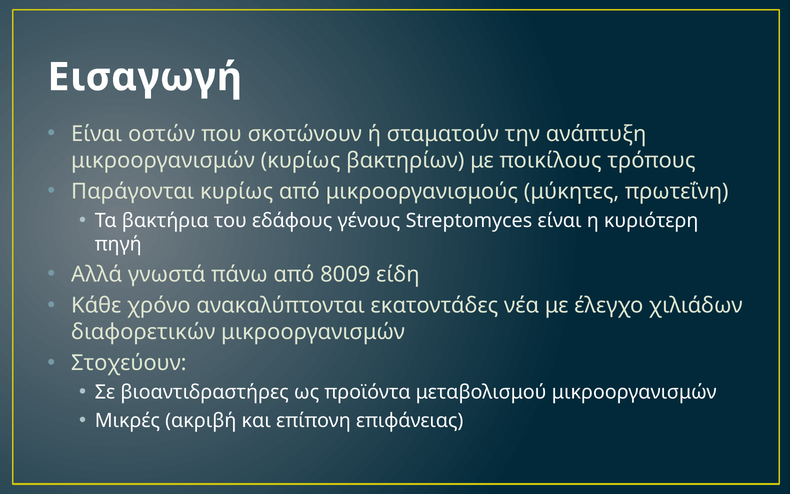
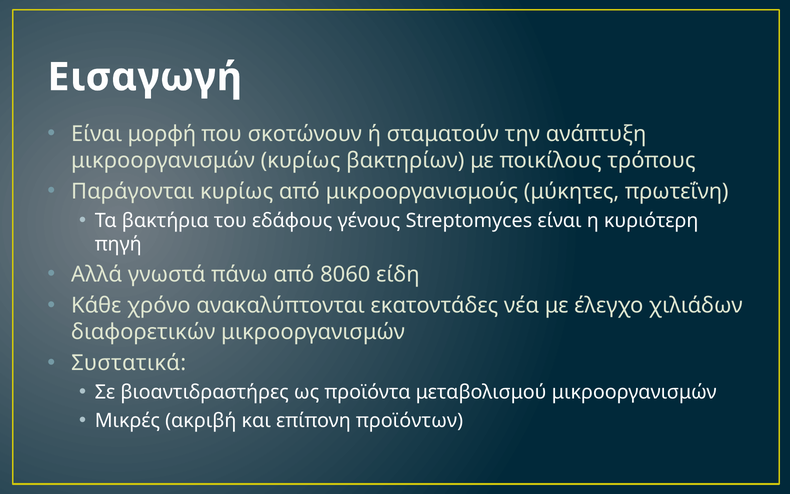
οστών: οστών -> μορφή (162, 134)
8009: 8009 -> 8060 (345, 274)
Στοχεύουν: Στοχεύουν -> Συστατικά (129, 363)
επιφάνειας: επιφάνειας -> προϊόντων (410, 420)
